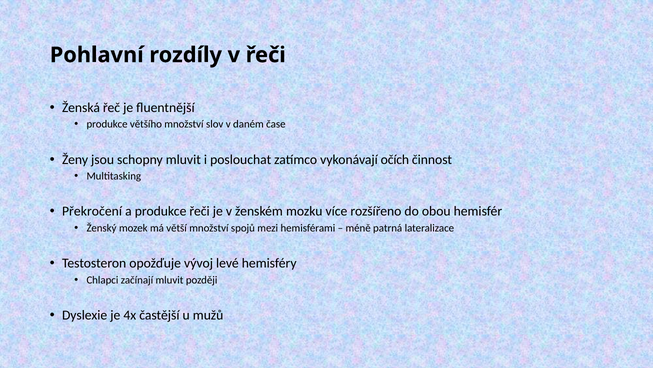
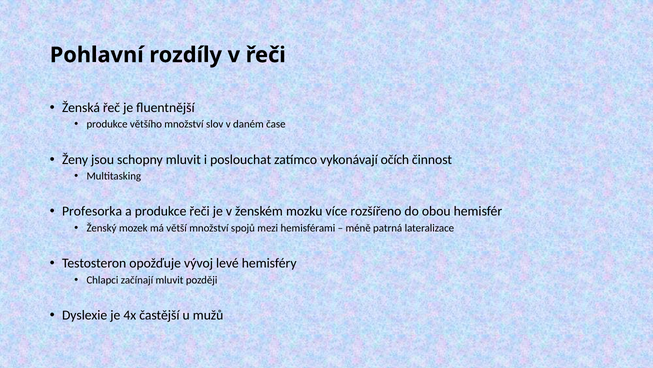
Překročení: Překročení -> Profesorka (92, 211)
